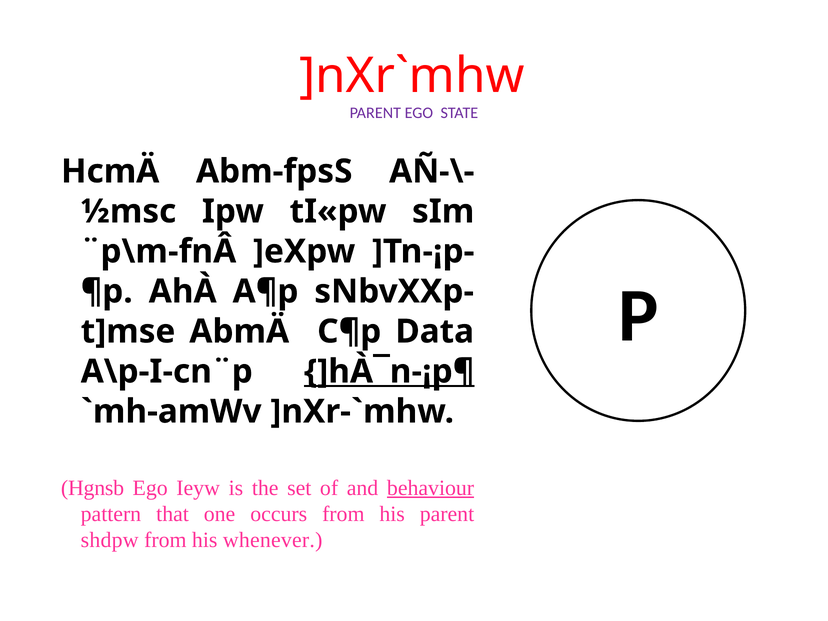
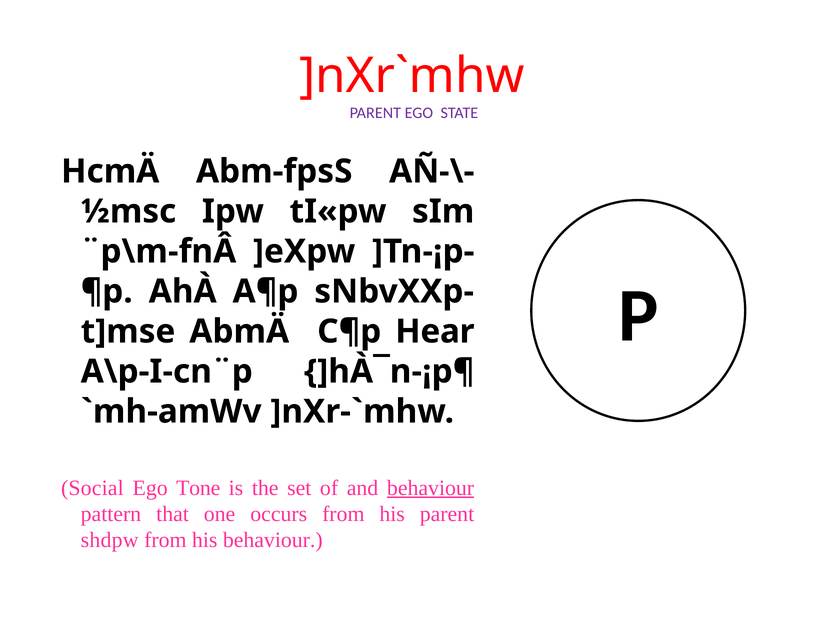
Data: Data -> Hear (435, 332)
]hÀ¯n-¡p¶ underline: present -> none (389, 372)
Hgnsb: Hgnsb -> Social (92, 488)
Ieyw: Ieyw -> Tone (198, 488)
his whenever: whenever -> behaviour (273, 540)
